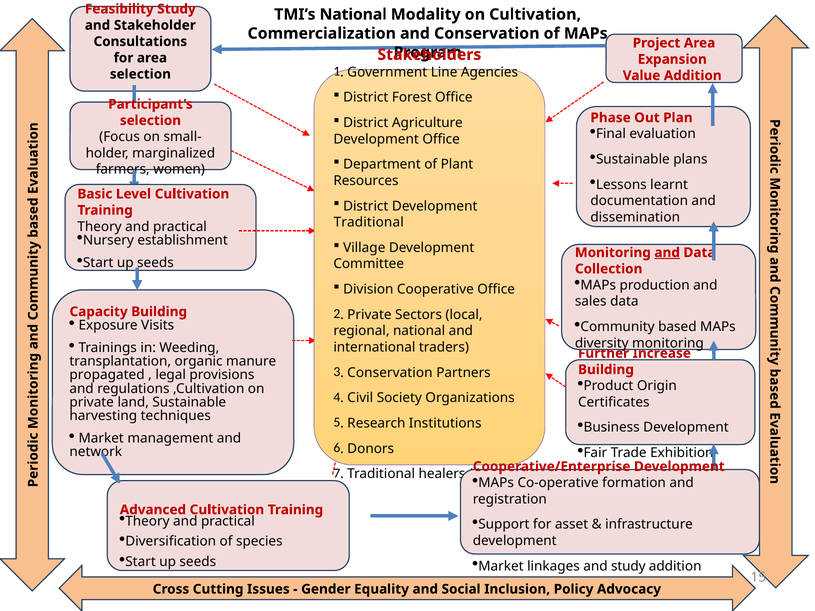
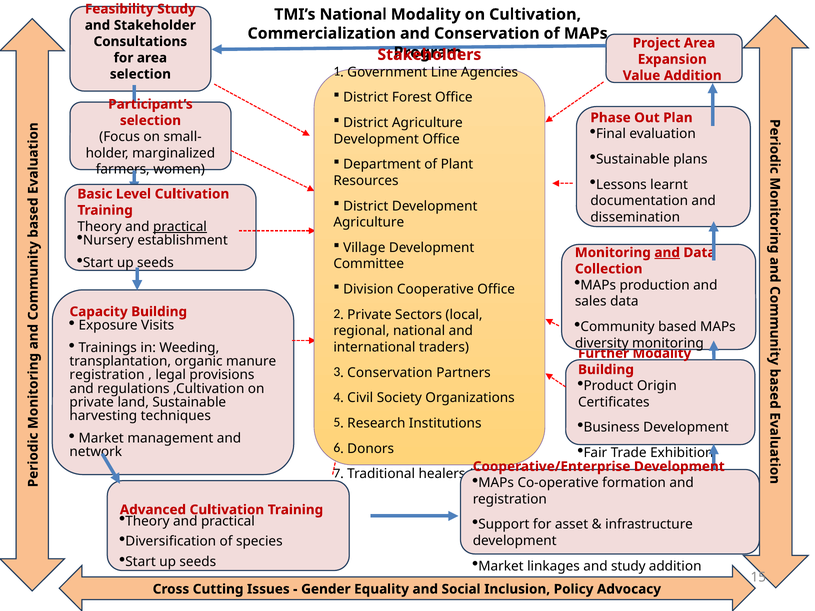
Traditional: Traditional -> Agriculture (369, 222)
practical underline: none -> present (180, 227)
Further Increase: Increase -> Modality (662, 353)
propagated: propagated -> registration (107, 375)
